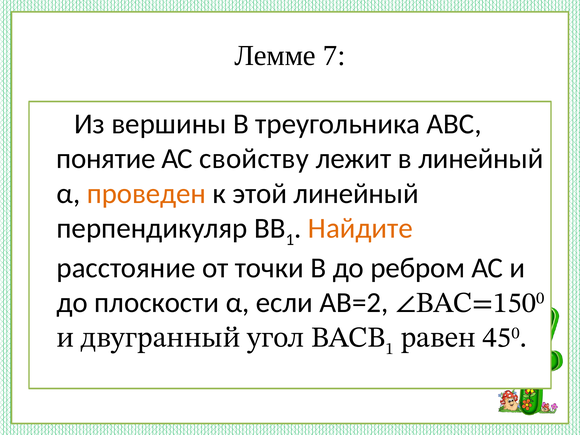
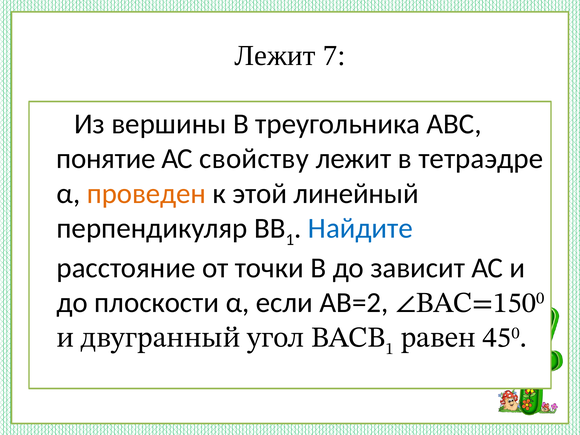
Лемме: Лемме -> Лежит (275, 56)
в линейный: линейный -> тетраэдре (481, 159)
Найдите colour: orange -> blue (360, 228)
ребром: ребром -> зависит (418, 268)
